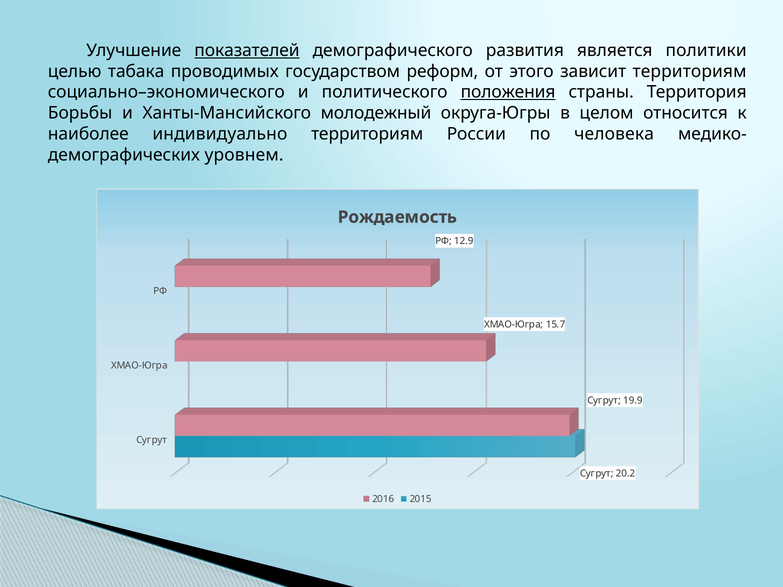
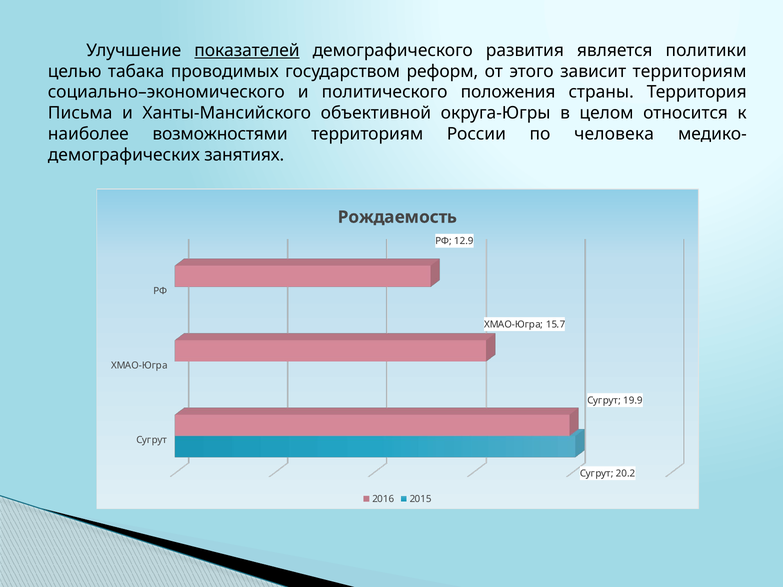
положения underline: present -> none (508, 92)
Борьбы: Борьбы -> Письма (80, 113)
молодежный: молодежный -> объективной (376, 113)
индивидуально: индивидуально -> возможностями (220, 134)
уровнем: уровнем -> занятиях (244, 155)
